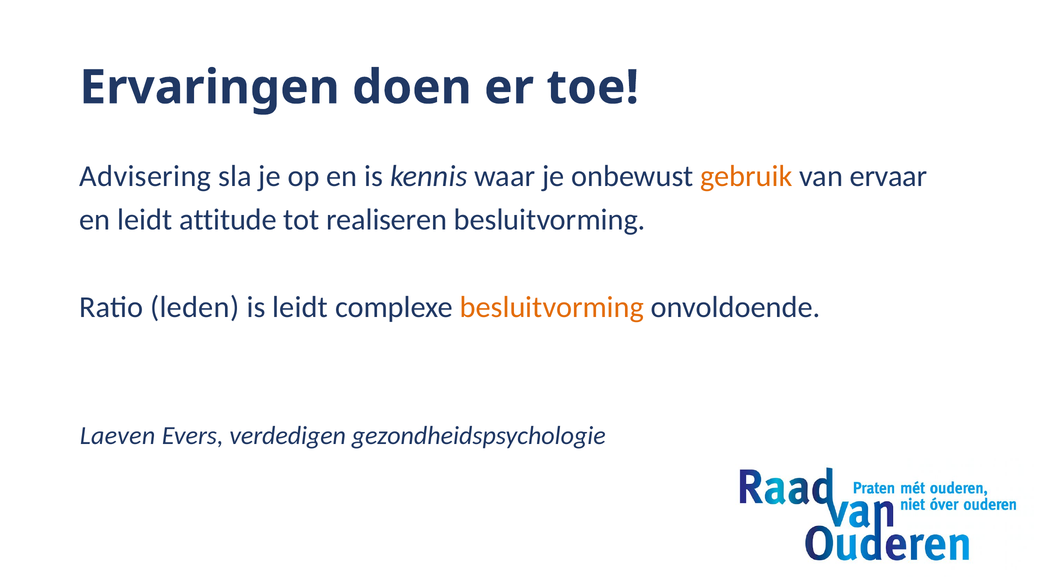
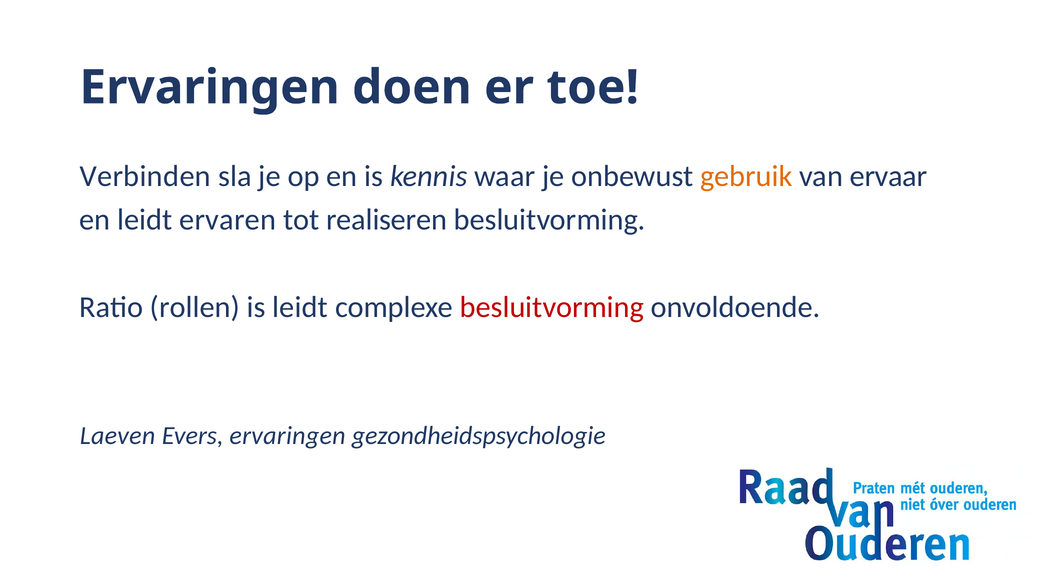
Advisering: Advisering -> Verbinden (145, 176)
attitude: attitude -> ervaren (228, 220)
leden: leden -> rollen (195, 307)
besluitvorming colour: orange -> red (552, 307)
Evers verdedigen: verdedigen -> ervaringen (288, 436)
